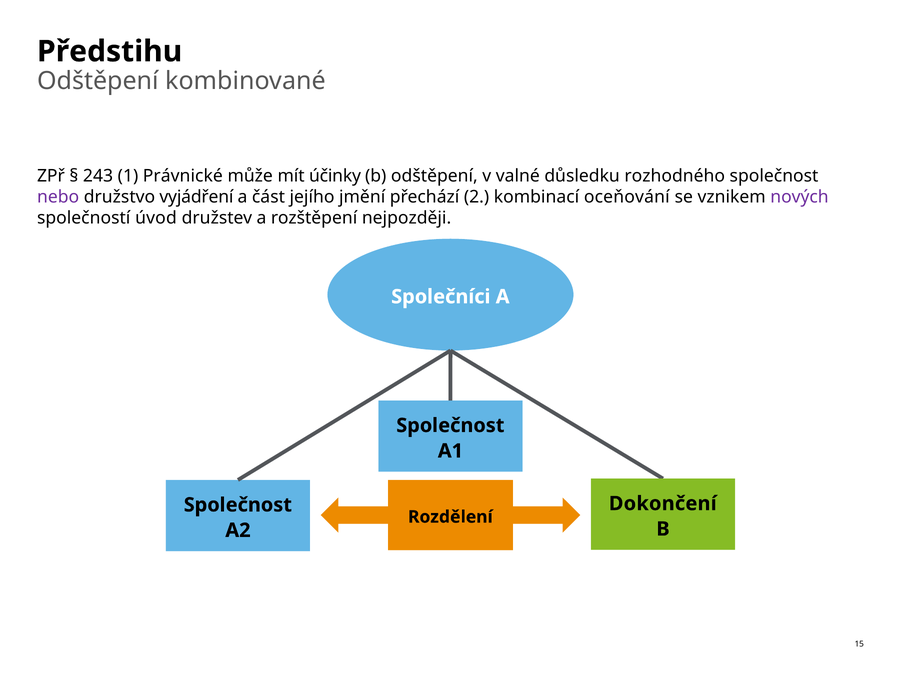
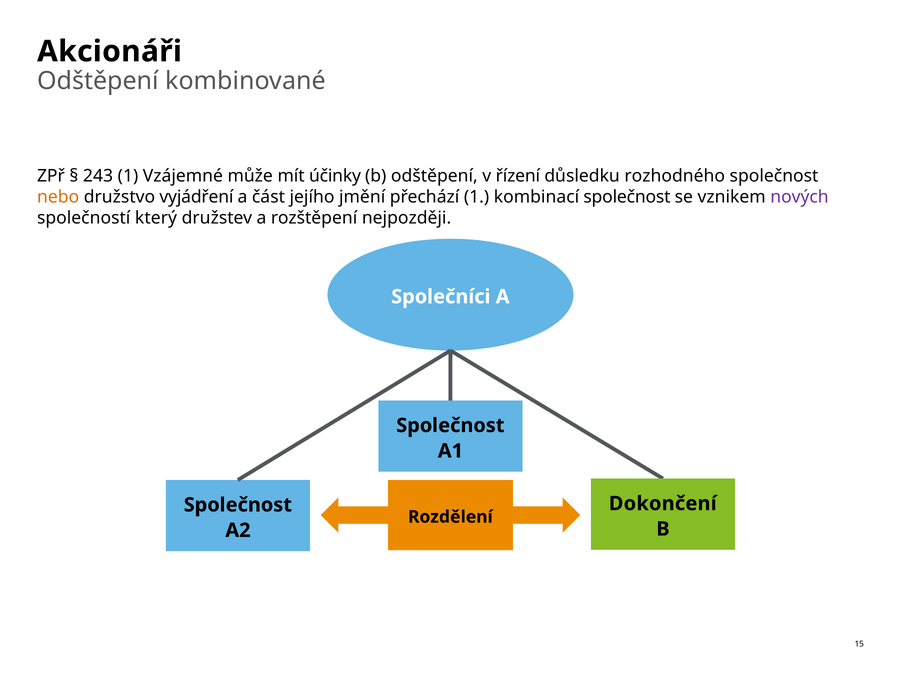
Předstihu: Předstihu -> Akcionáři (110, 51)
Právnické: Právnické -> Vzájemné (183, 176)
valné: valné -> řízení (518, 176)
nebo colour: purple -> orange (58, 197)
přechází 2: 2 -> 1 (477, 197)
kombinací oceňování: oceňování -> společnost (627, 197)
úvod: úvod -> který (156, 218)
